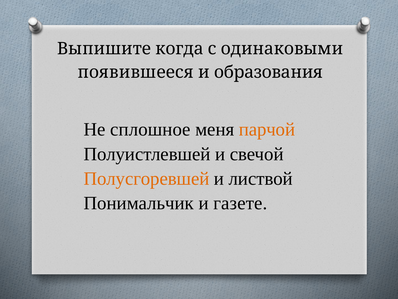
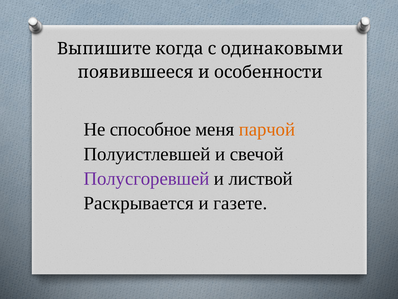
образования: образования -> особенности (268, 72)
сплошное: сплошное -> способное (151, 129)
Полусгоревшей colour: orange -> purple (146, 178)
Понимальчик: Понимальчик -> Раскрывается (139, 203)
